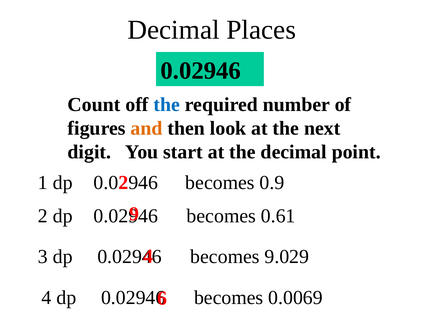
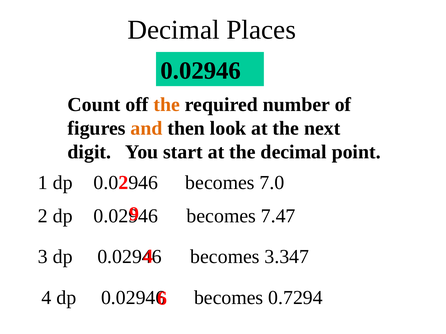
the colour: blue -> orange (167, 105)
0.9: 0.9 -> 7.0 (272, 183)
0.61: 0.61 -> 7.47 (278, 216)
9.029: 9.029 -> 3.347 (287, 257)
0.0069: 0.0069 -> 0.7294 (296, 298)
